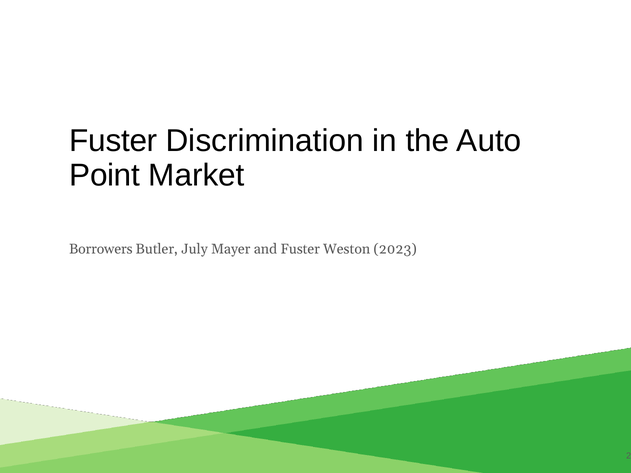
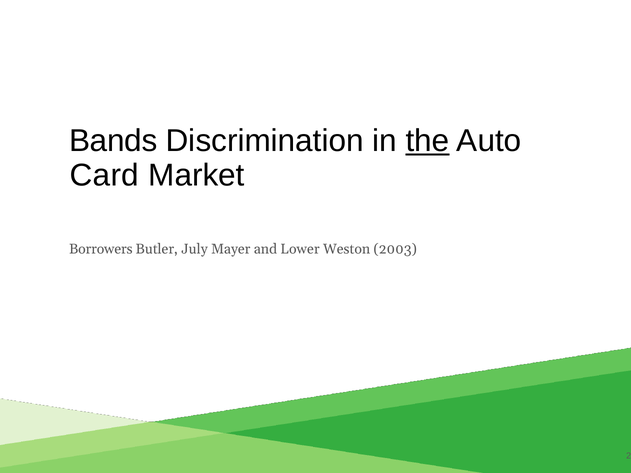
Fuster: Fuster -> Bands (113, 141)
the underline: none -> present (428, 141)
Point: Point -> Card (104, 175)
and Fuster: Fuster -> Lower (300, 249)
2023: 2023 -> 2003 (395, 249)
